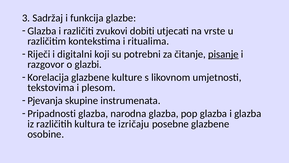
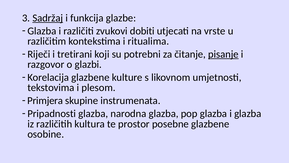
Sadržaj underline: none -> present (48, 18)
digitalni: digitalni -> tretirani (75, 54)
Pjevanja: Pjevanja -> Primjera (45, 100)
izričaju: izričaju -> prostor (134, 124)
